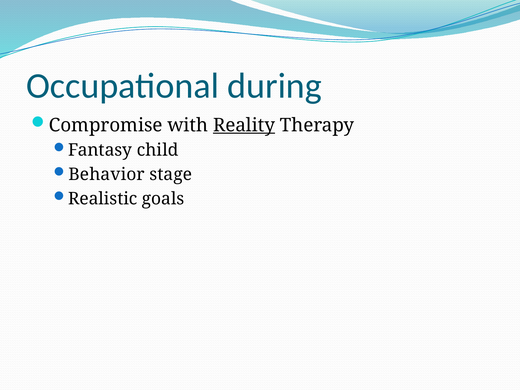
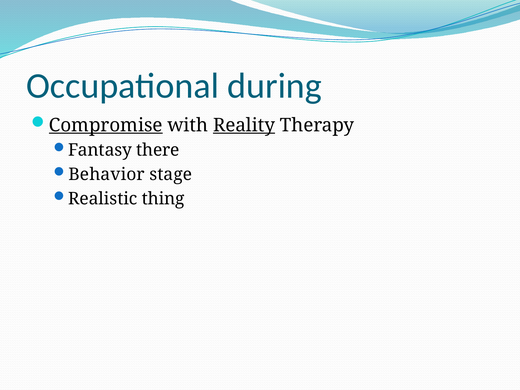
Compromise underline: none -> present (106, 125)
child: child -> there (158, 150)
goals: goals -> thing (163, 199)
